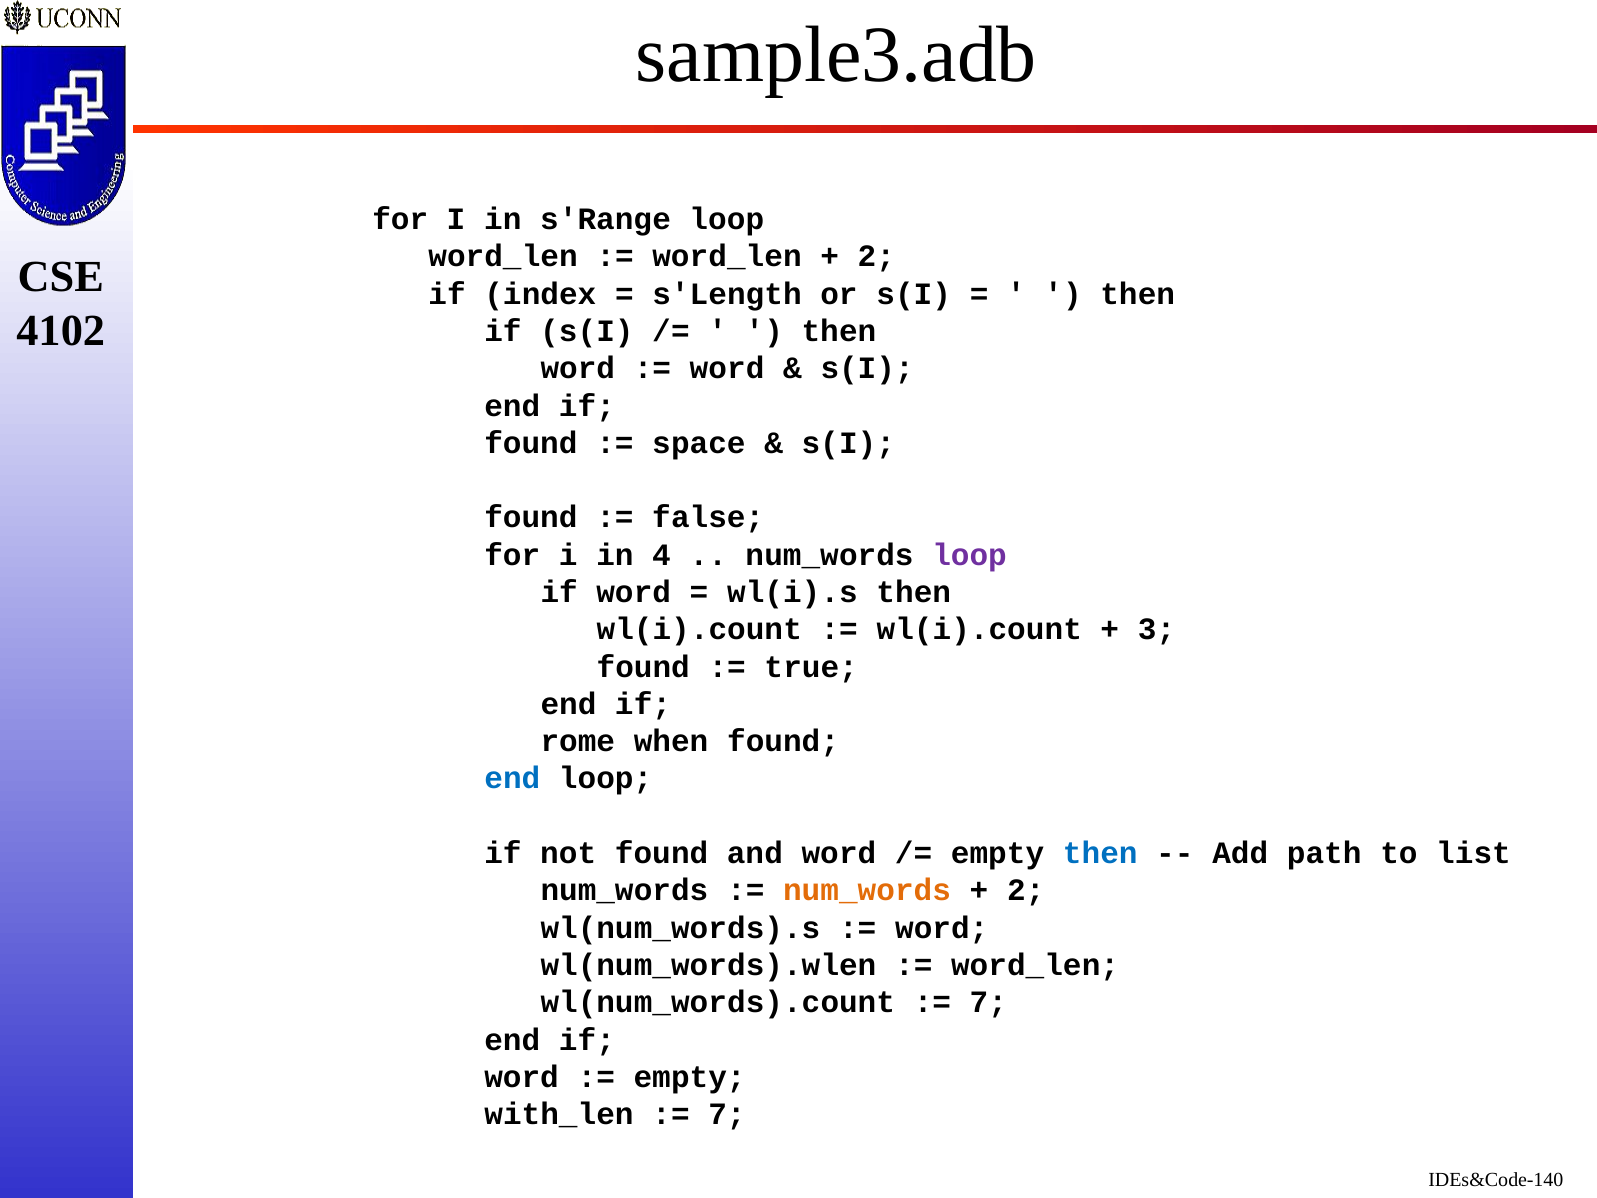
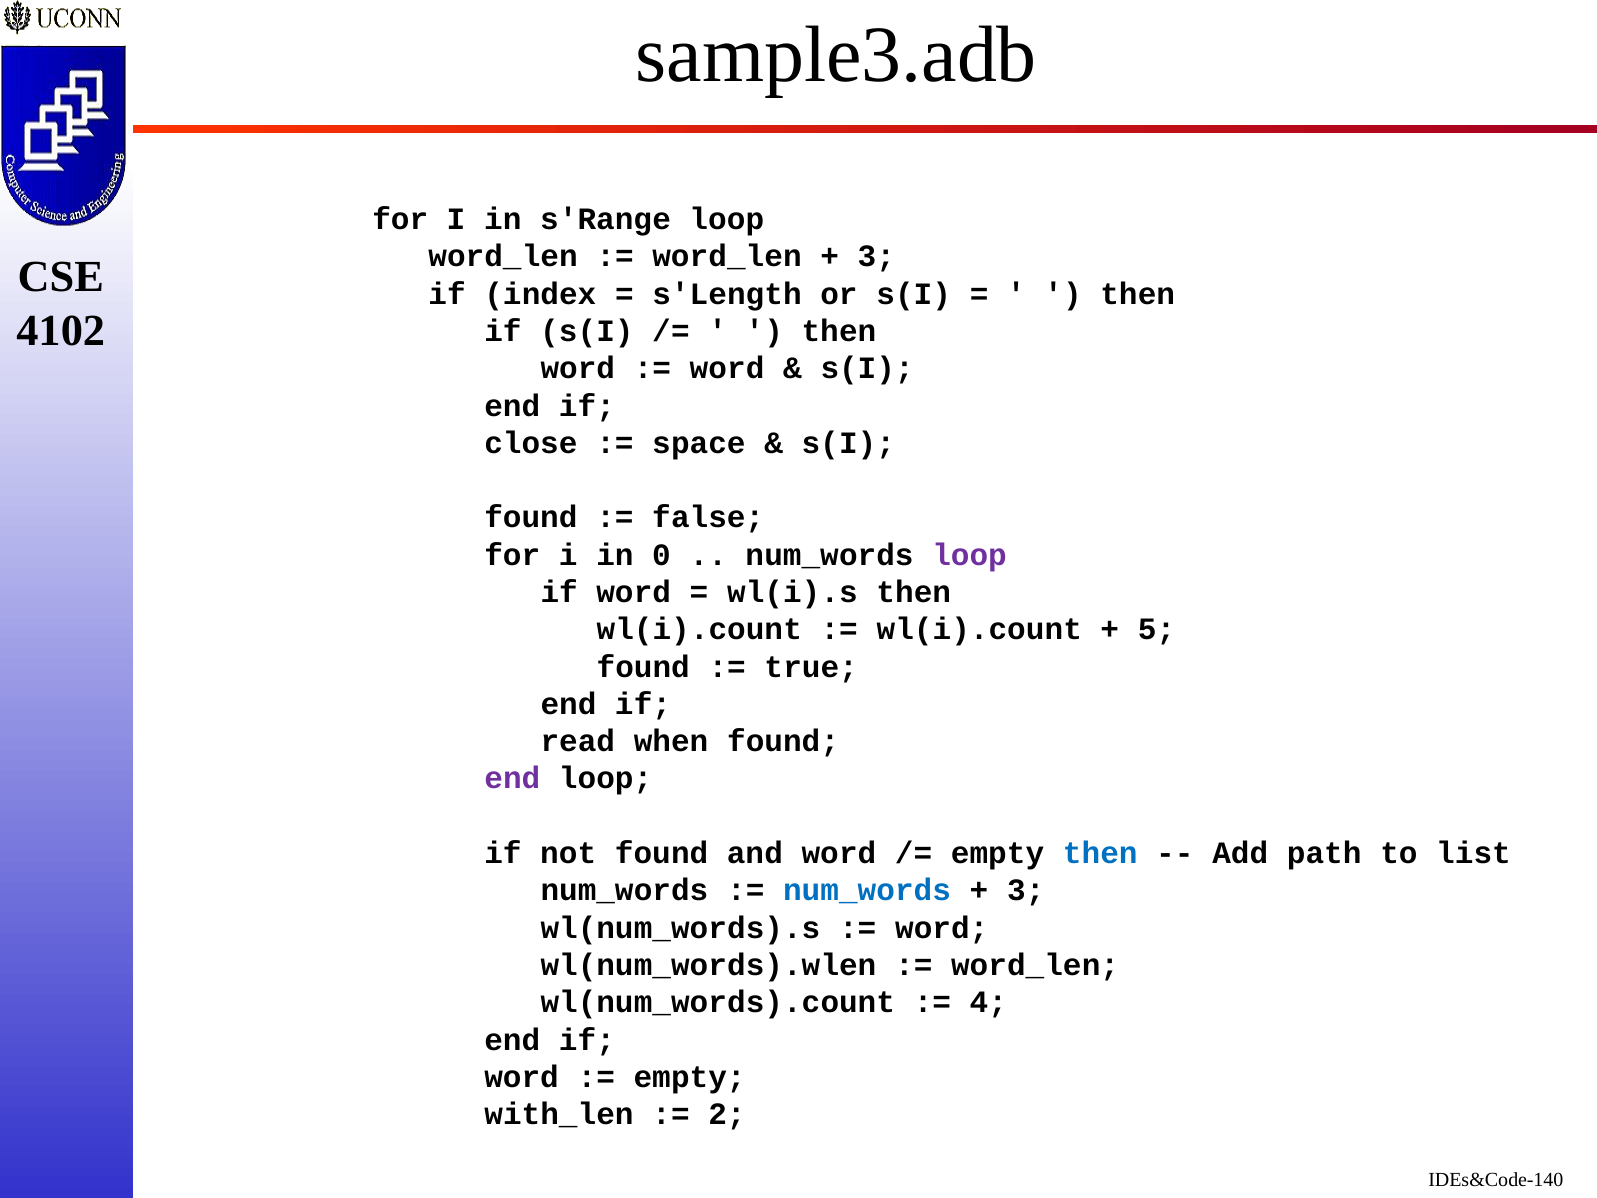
2: 2 -> 3 (876, 257)
found: found -> close (531, 443)
4: 4 -> 0 (661, 555)
3: 3 -> 5 (1157, 629)
rome: rome -> read (578, 741)
end colour: blue -> purple (512, 779)
num_words colour: orange -> blue (867, 890)
2: 2 -> 3 (1026, 890)
7: 7 -> 4 (988, 1002)
7: 7 -> 2 (727, 1114)
